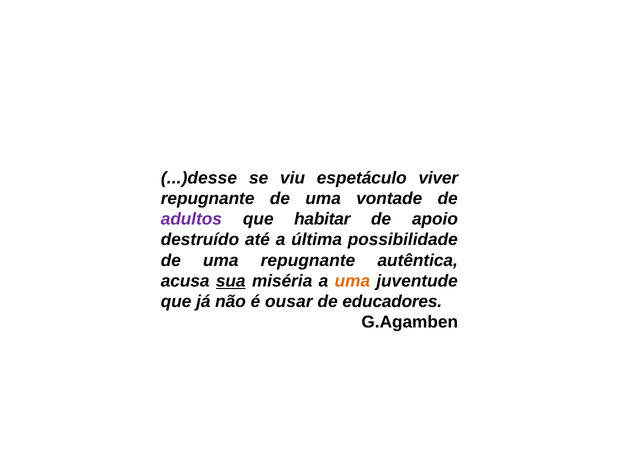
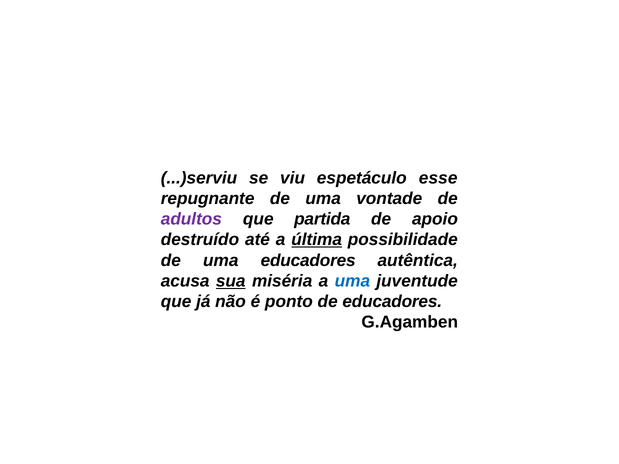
...)desse: ...)desse -> ...)serviu (199, 178)
viver: viver -> esse (438, 178)
habitar: habitar -> partida (322, 219)
última underline: none -> present (317, 240)
uma repugnante: repugnante -> educadores (308, 260)
uma colour: orange -> blue (352, 281)
ousar: ousar -> ponto (289, 302)
